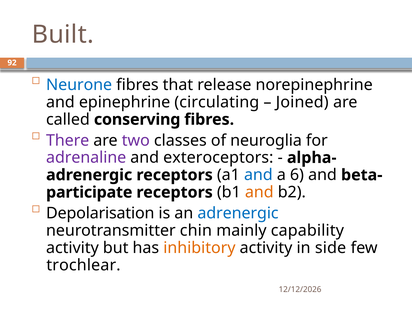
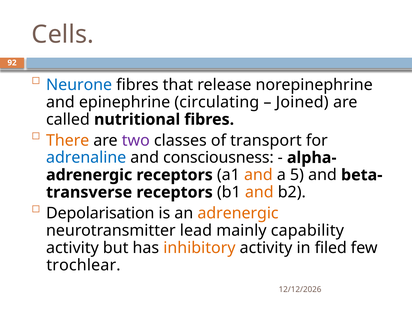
Built: Built -> Cells (63, 34)
conserving: conserving -> nutritional (137, 119)
There colour: purple -> orange (68, 140)
neuroglia: neuroglia -> transport (266, 140)
adrenaline colour: purple -> blue (86, 158)
exteroceptors: exteroceptors -> consciousness (218, 158)
and colour: blue -> orange (258, 175)
6: 6 -> 5 (297, 175)
participate: participate -> transverse (89, 192)
adrenergic colour: blue -> orange (238, 213)
chin: chin -> lead (196, 231)
side: side -> filed (331, 248)
